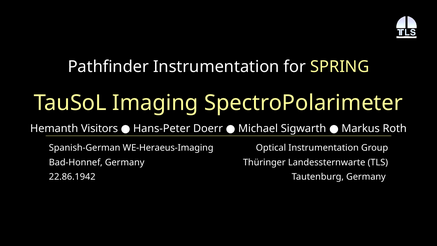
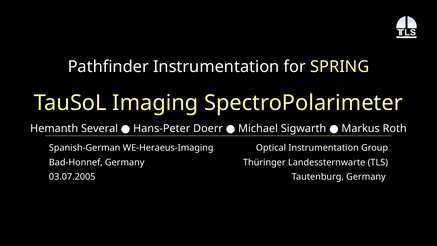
Visitors: Visitors -> Several (100, 128)
22.86.1942: 22.86.1942 -> 03.07.2005 (72, 177)
